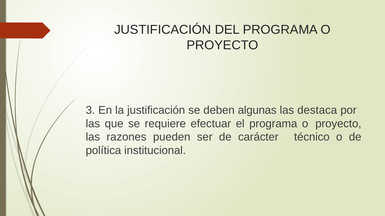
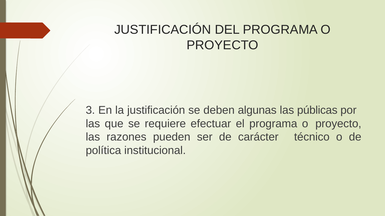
destaca: destaca -> públicas (317, 110)
